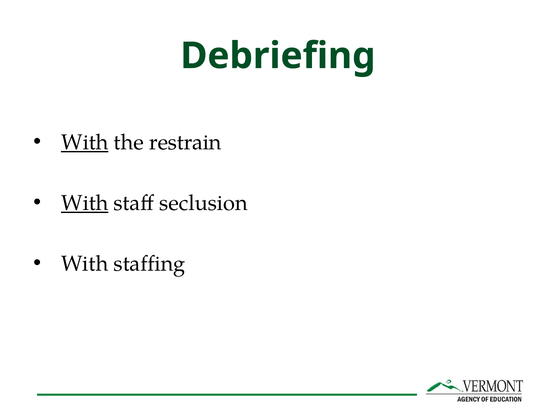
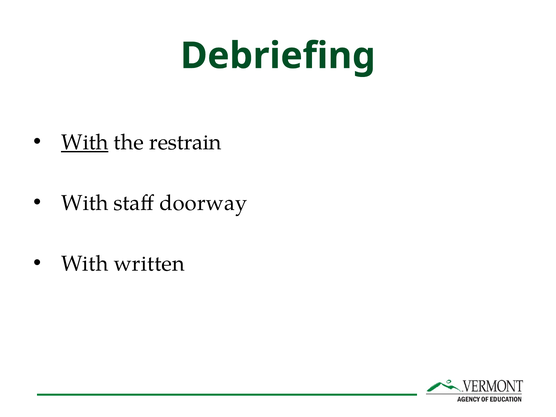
With underline: present -> none (85, 203)
seclusion: seclusion -> doorway (203, 203)
staffing: staffing -> written (149, 264)
